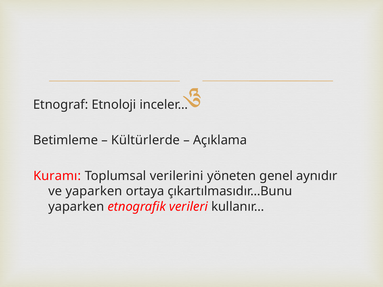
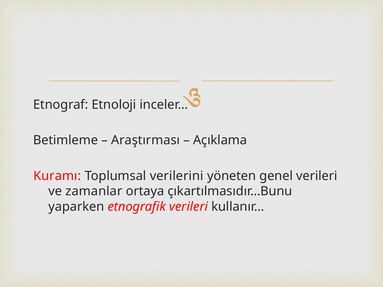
Kültürlerde: Kültürlerde -> Araştırması (146, 140)
genel aynıdır: aynıdır -> verileri (317, 176)
ve yaparken: yaparken -> zamanlar (94, 191)
